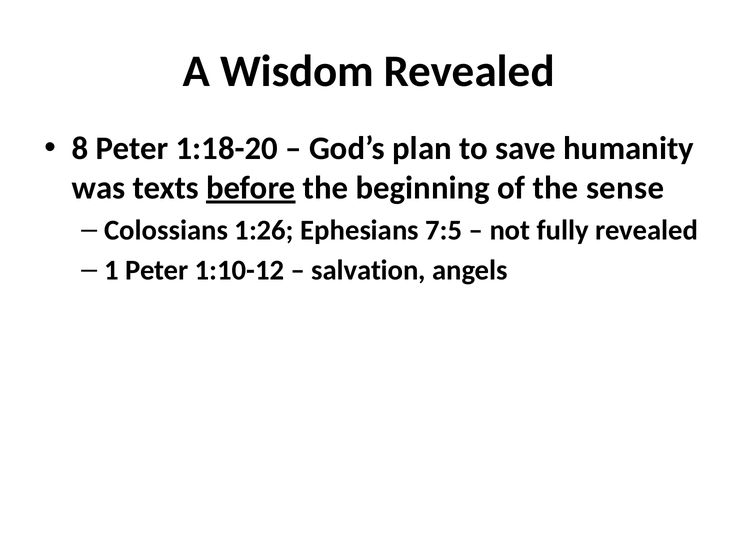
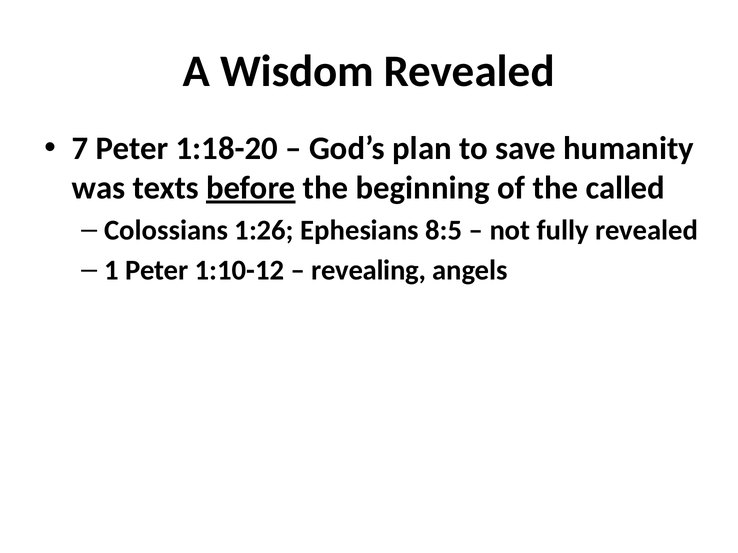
8: 8 -> 7 (80, 149)
sense: sense -> called (625, 188)
7:5: 7:5 -> 8:5 (444, 230)
salvation: salvation -> revealing (369, 271)
